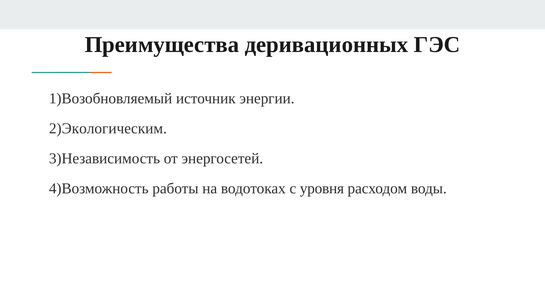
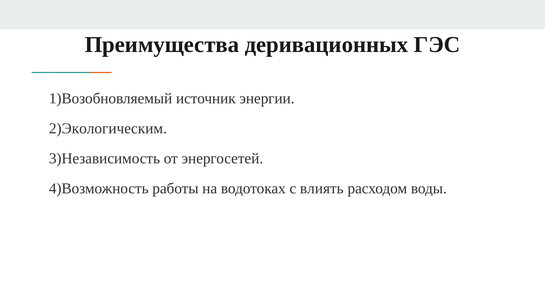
уровня: уровня -> влиять (322, 188)
